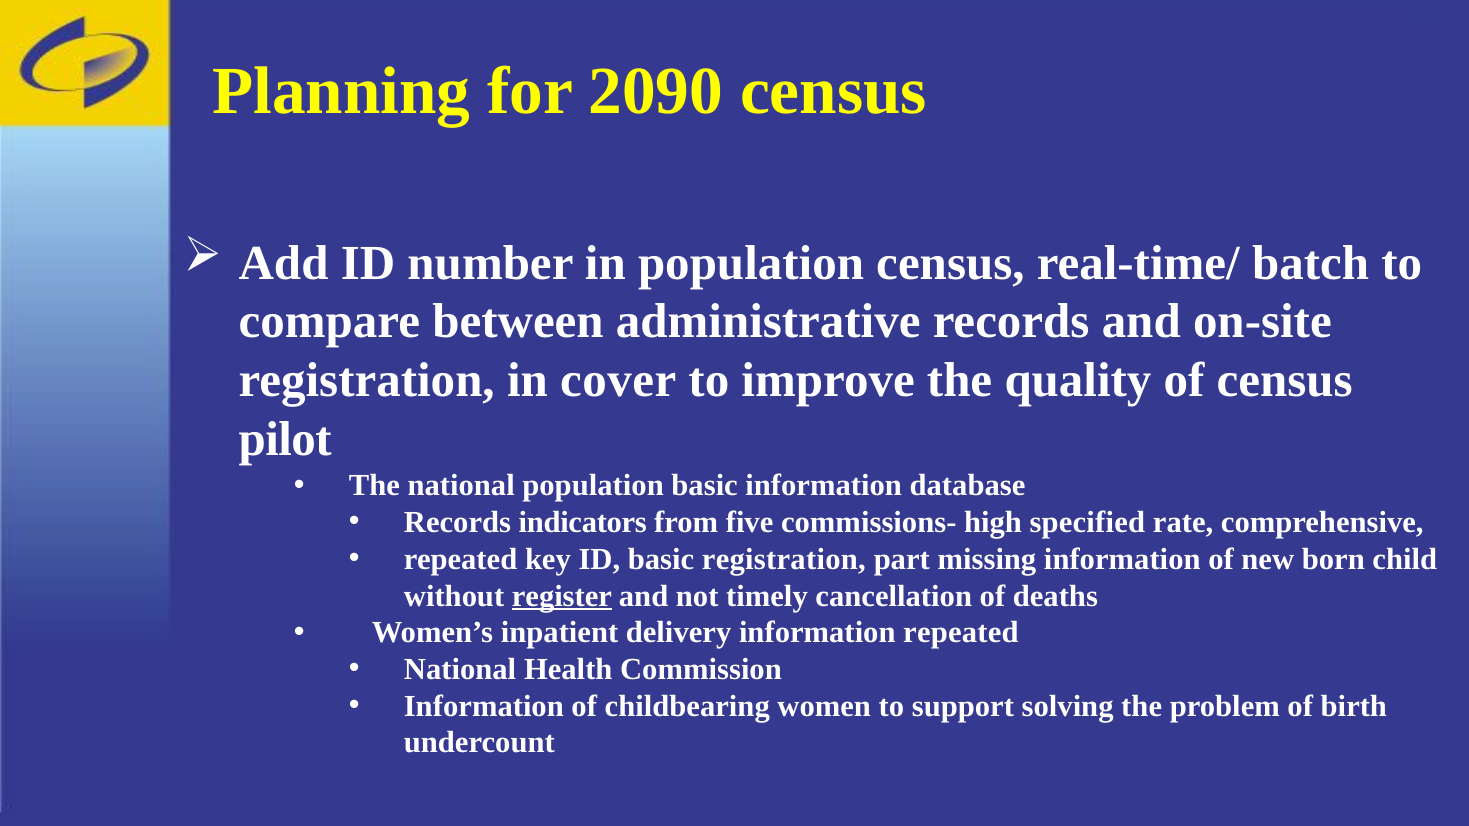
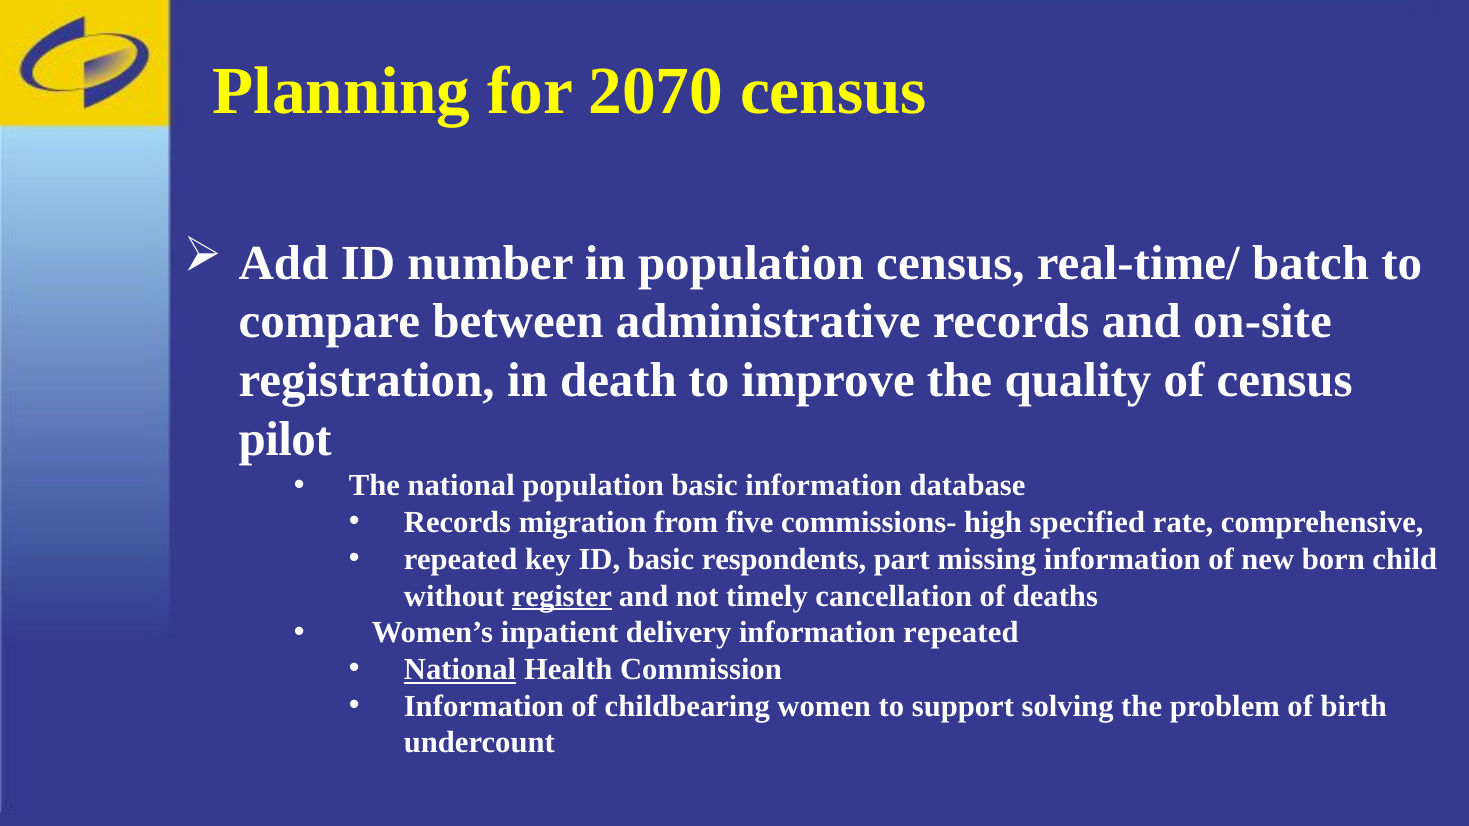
2090: 2090 -> 2070 (656, 91)
cover: cover -> death (618, 381)
indicators: indicators -> migration (583, 523)
basic registration: registration -> respondents (784, 559)
National underline: none -> present (460, 670)
